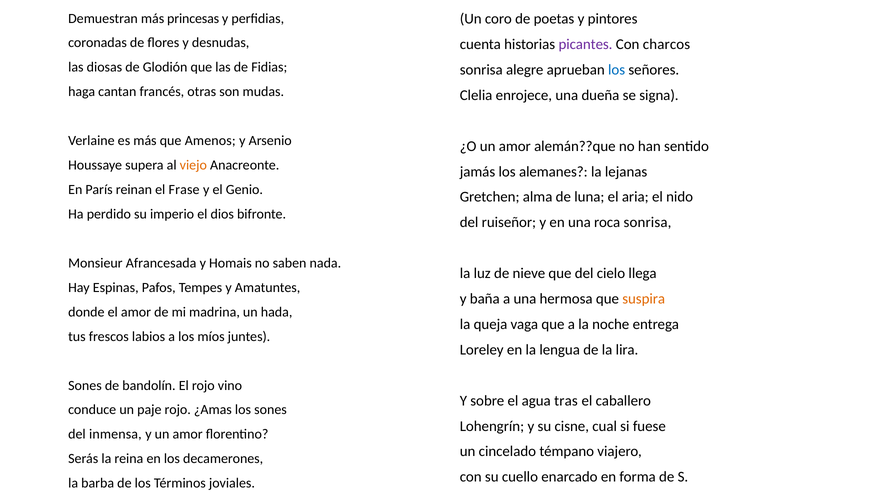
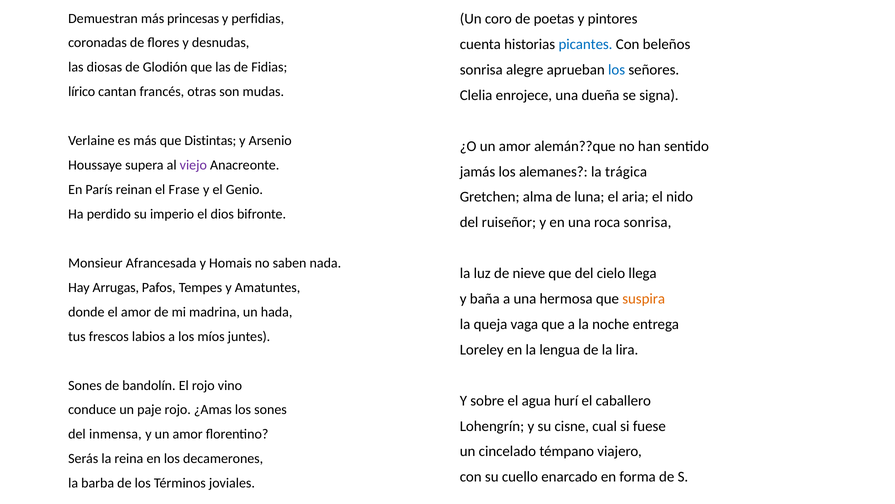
picantes colour: purple -> blue (586, 44)
charcos: charcos -> beleños (667, 44)
haga: haga -> lírico (82, 92)
Amenos: Amenos -> Distintas (210, 141)
viejo colour: orange -> purple (193, 165)
lejanas: lejanas -> trágica (626, 171)
Espinas: Espinas -> Arrugas (116, 287)
tras: tras -> hurí (566, 400)
